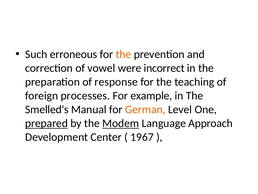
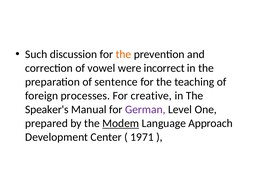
erroneous: erroneous -> discussion (74, 54)
response: response -> sentence (116, 82)
example: example -> creative (151, 95)
Smelled's: Smelled's -> Speaker's (47, 109)
German colour: orange -> purple (145, 109)
prepared underline: present -> none (47, 123)
1967: 1967 -> 1971 (142, 137)
